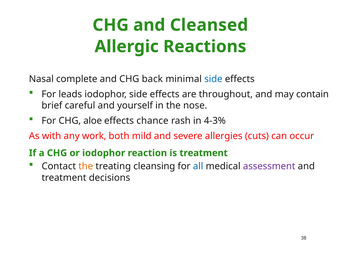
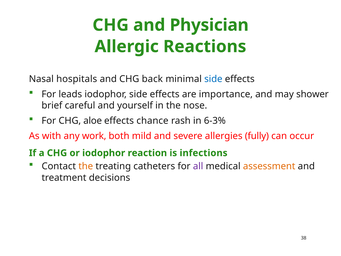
Cleansed: Cleansed -> Physician (209, 25)
complete: complete -> hospitals (77, 79)
throughout: throughout -> importance (226, 94)
contain: contain -> shower (312, 94)
4-3%: 4-3% -> 6-3% (215, 121)
cuts: cuts -> fully (257, 136)
is treatment: treatment -> infections (204, 153)
cleansing: cleansing -> catheters (154, 166)
all colour: blue -> purple (198, 166)
assessment colour: purple -> orange (269, 166)
